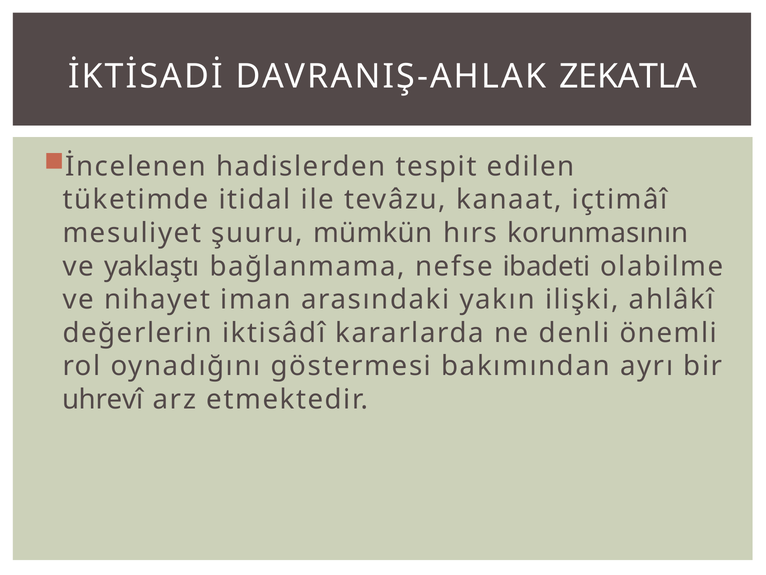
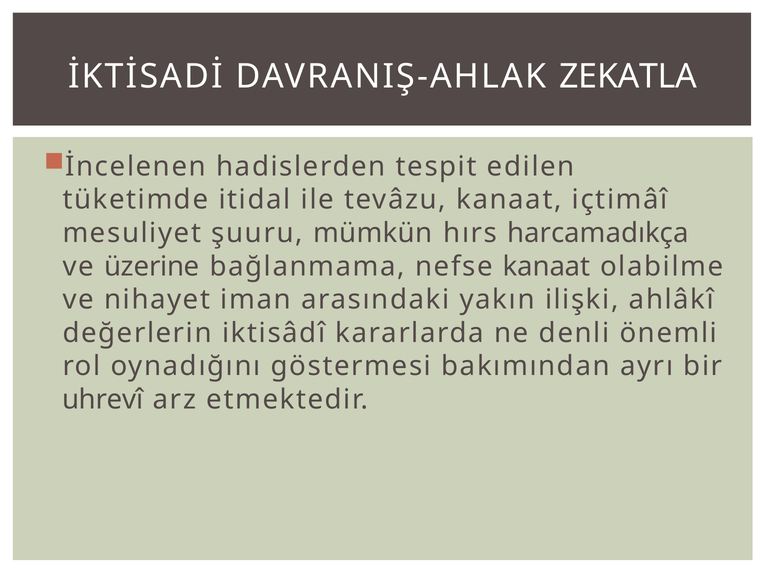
korunmasının: korunmasının -> harcamadıkça (598, 233)
yaklaştı: yaklaştı -> üzerine (152, 266)
nefse ibadeti: ibadeti -> kanaat (546, 266)
